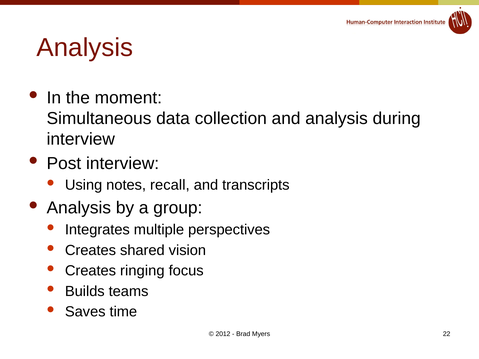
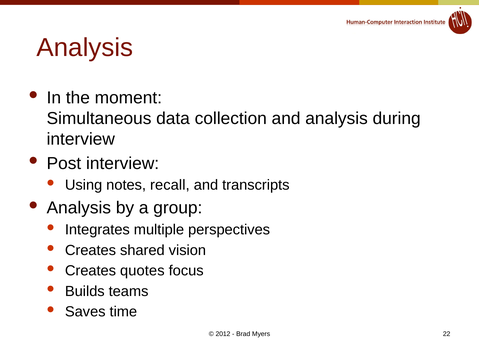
ringing: ringing -> quotes (142, 271)
